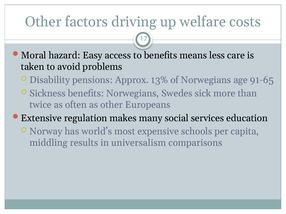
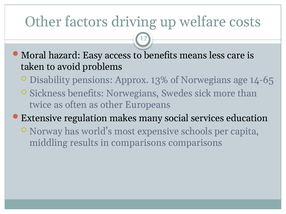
91-65: 91-65 -> 14-65 (262, 80)
in universalism: universalism -> comparisons (139, 143)
